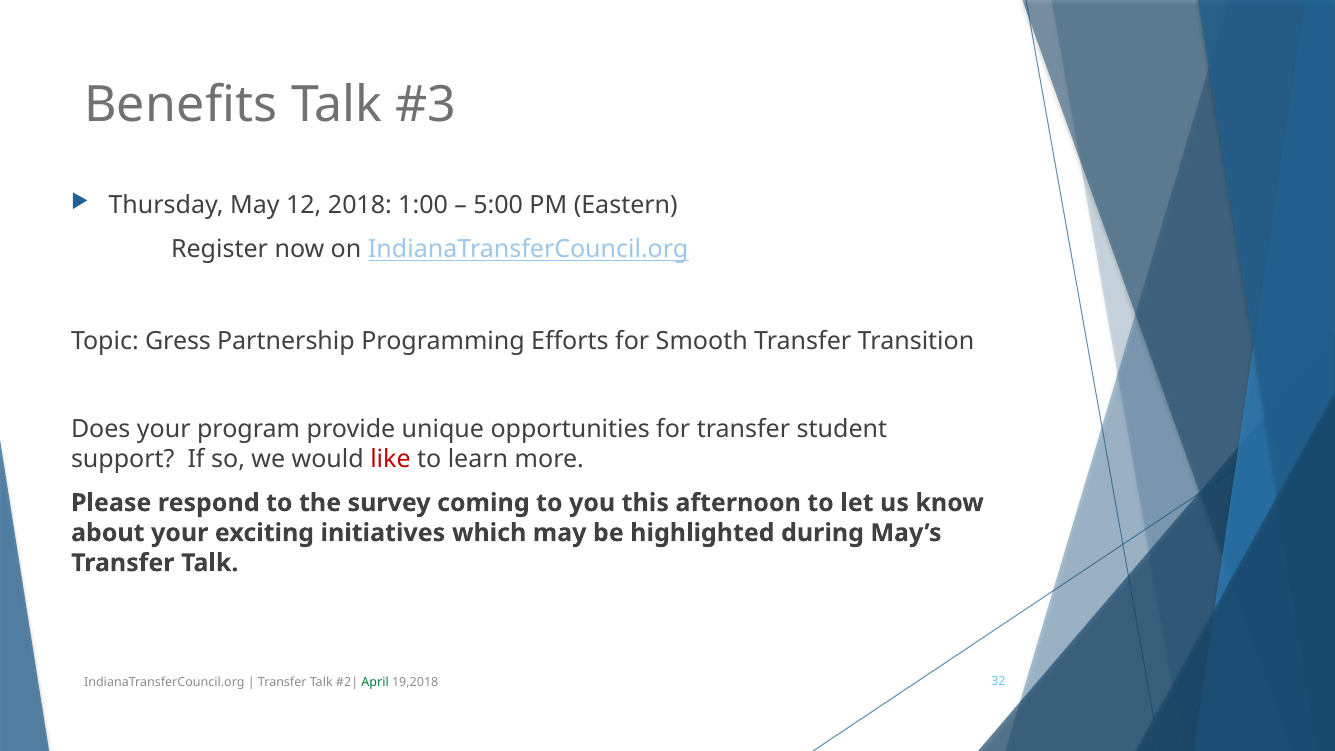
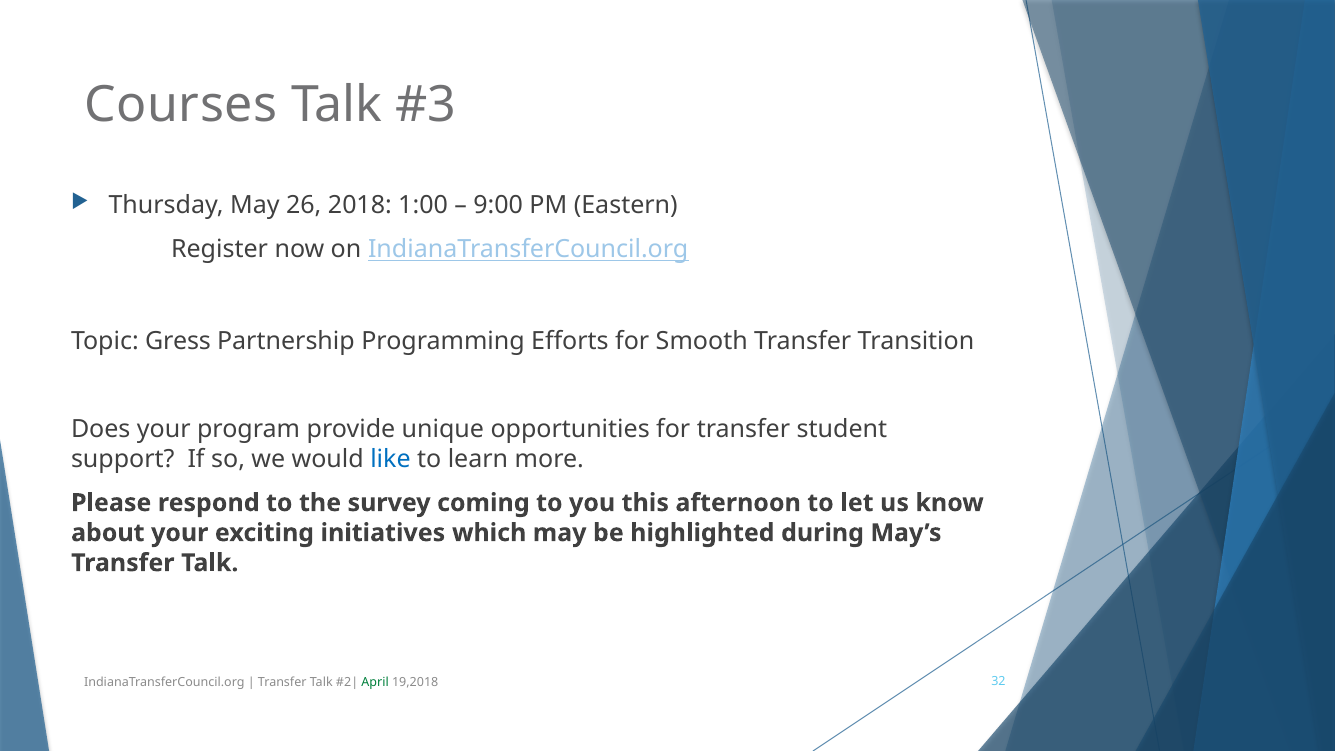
Benefits: Benefits -> Courses (181, 105)
12: 12 -> 26 (304, 205)
5:00: 5:00 -> 9:00 (498, 205)
like colour: red -> blue (390, 459)
